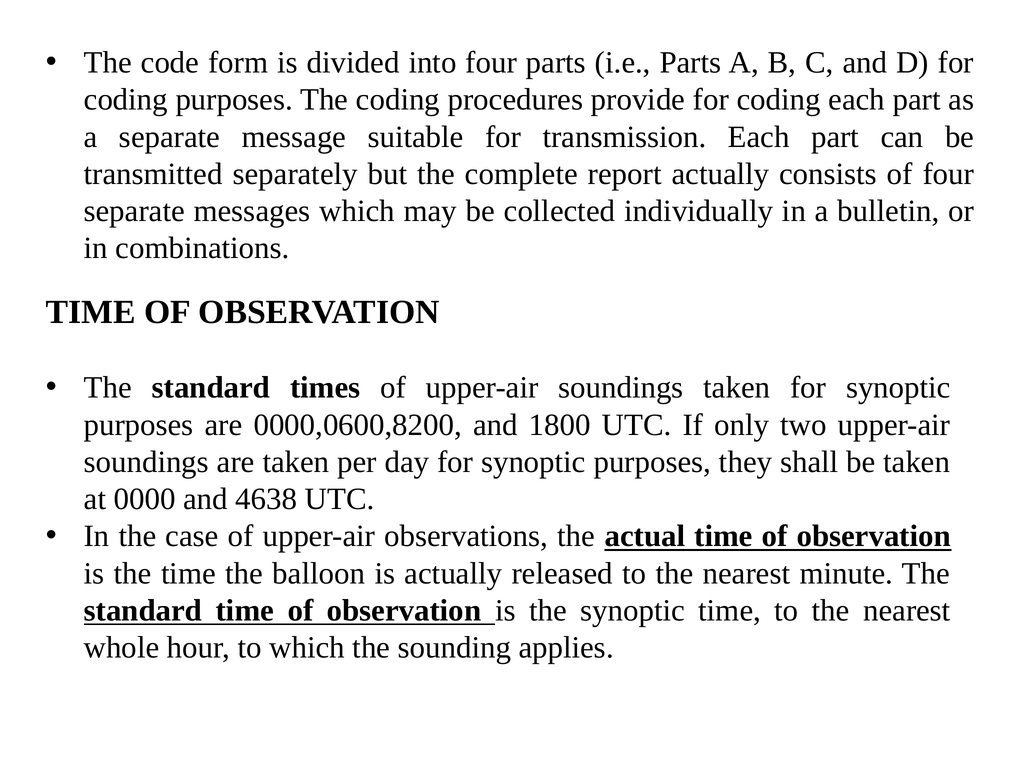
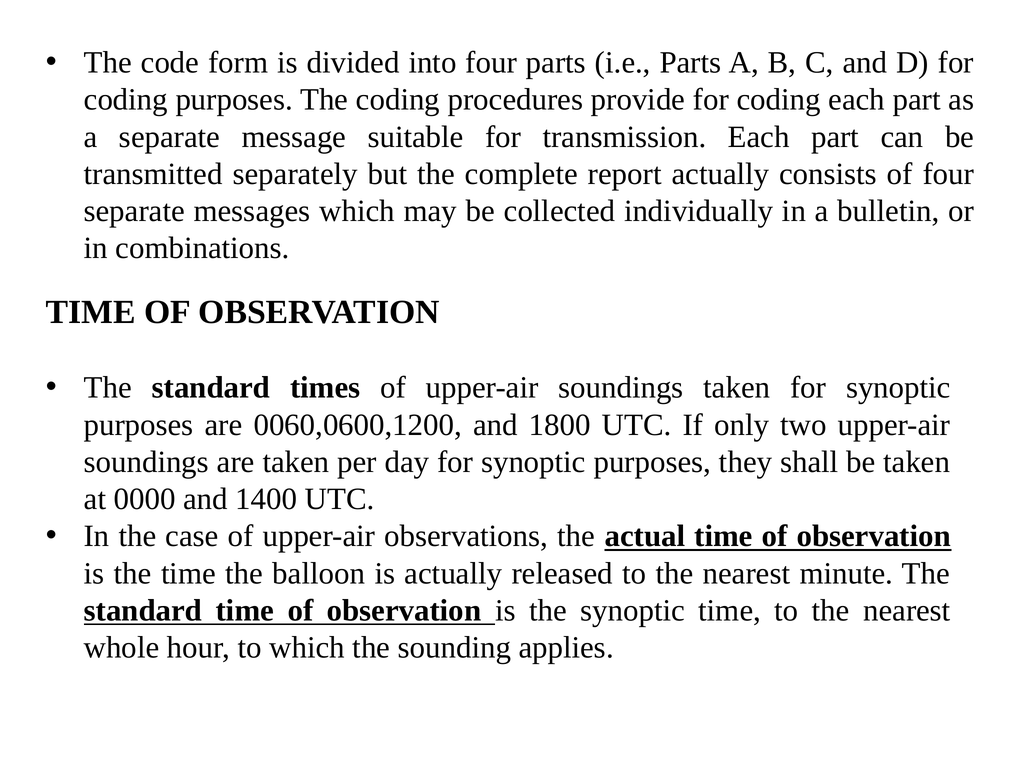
0000,0600,8200: 0000,0600,8200 -> 0060,0600,1200 (358, 425)
4638: 4638 -> 1400 (266, 499)
